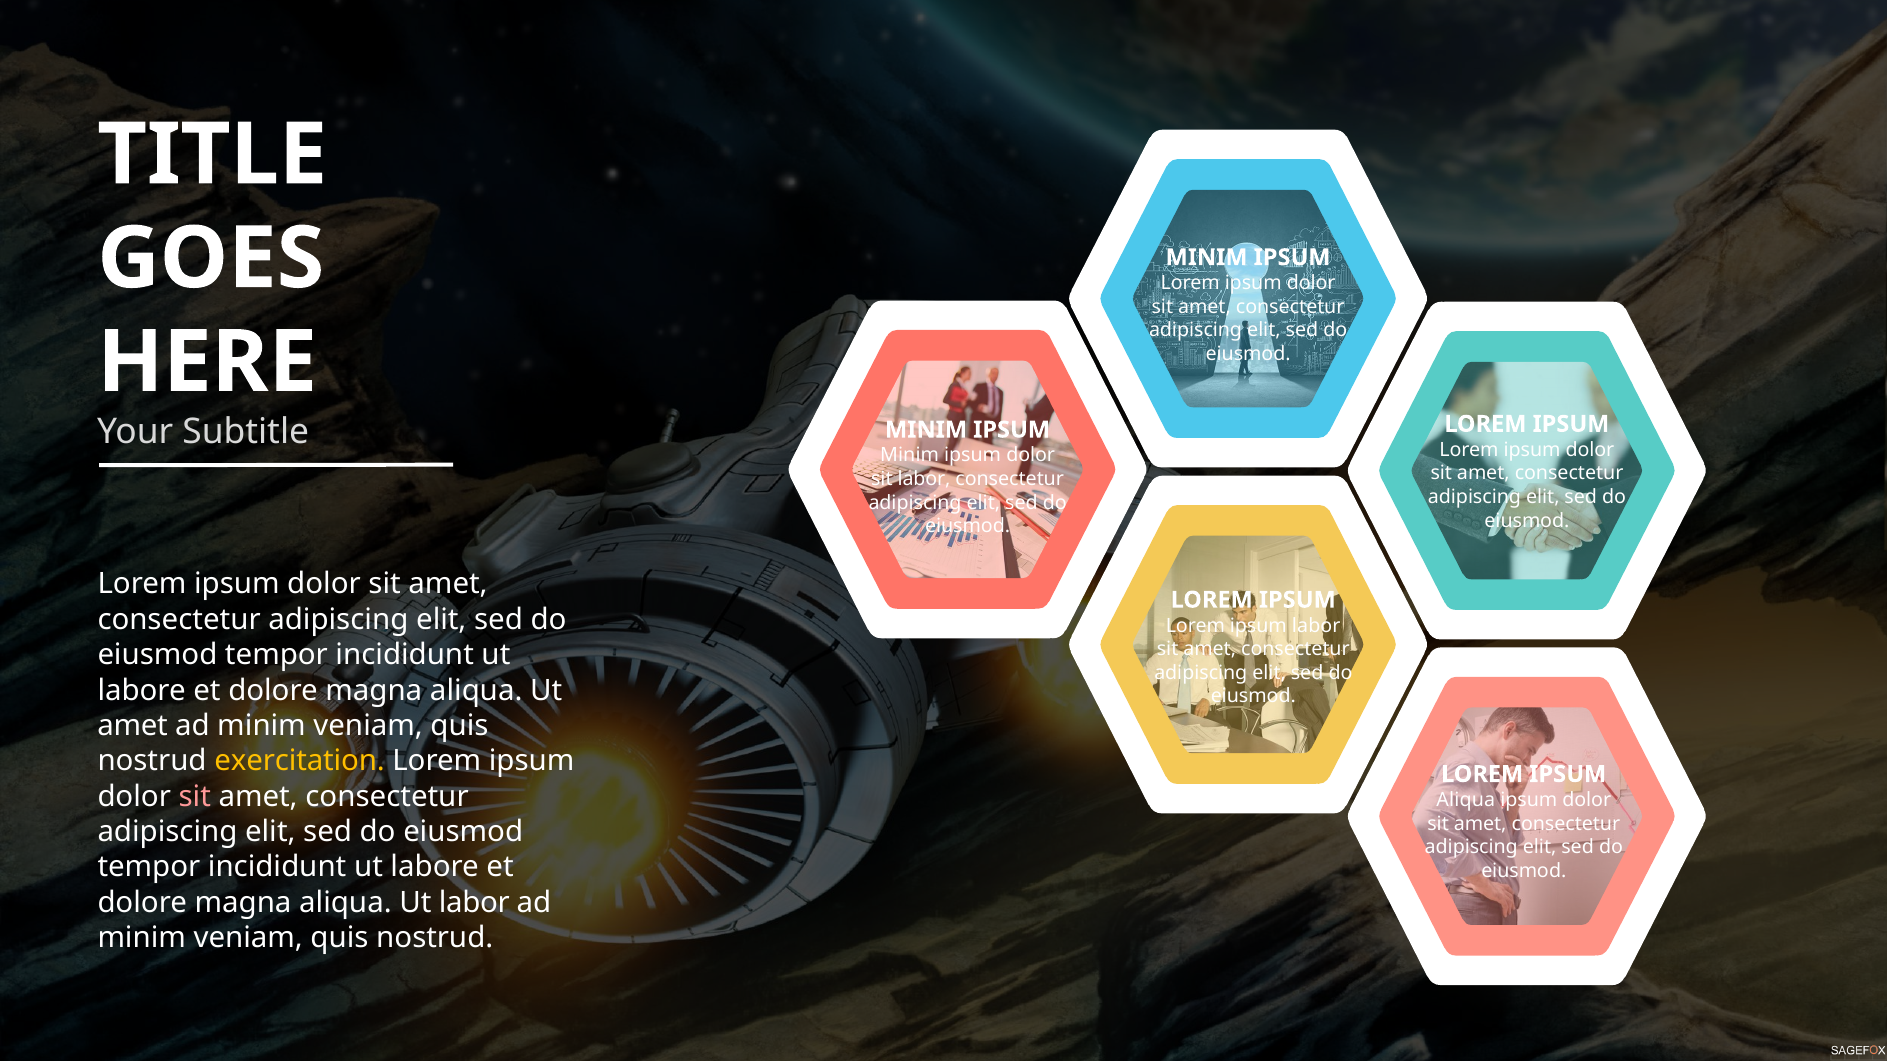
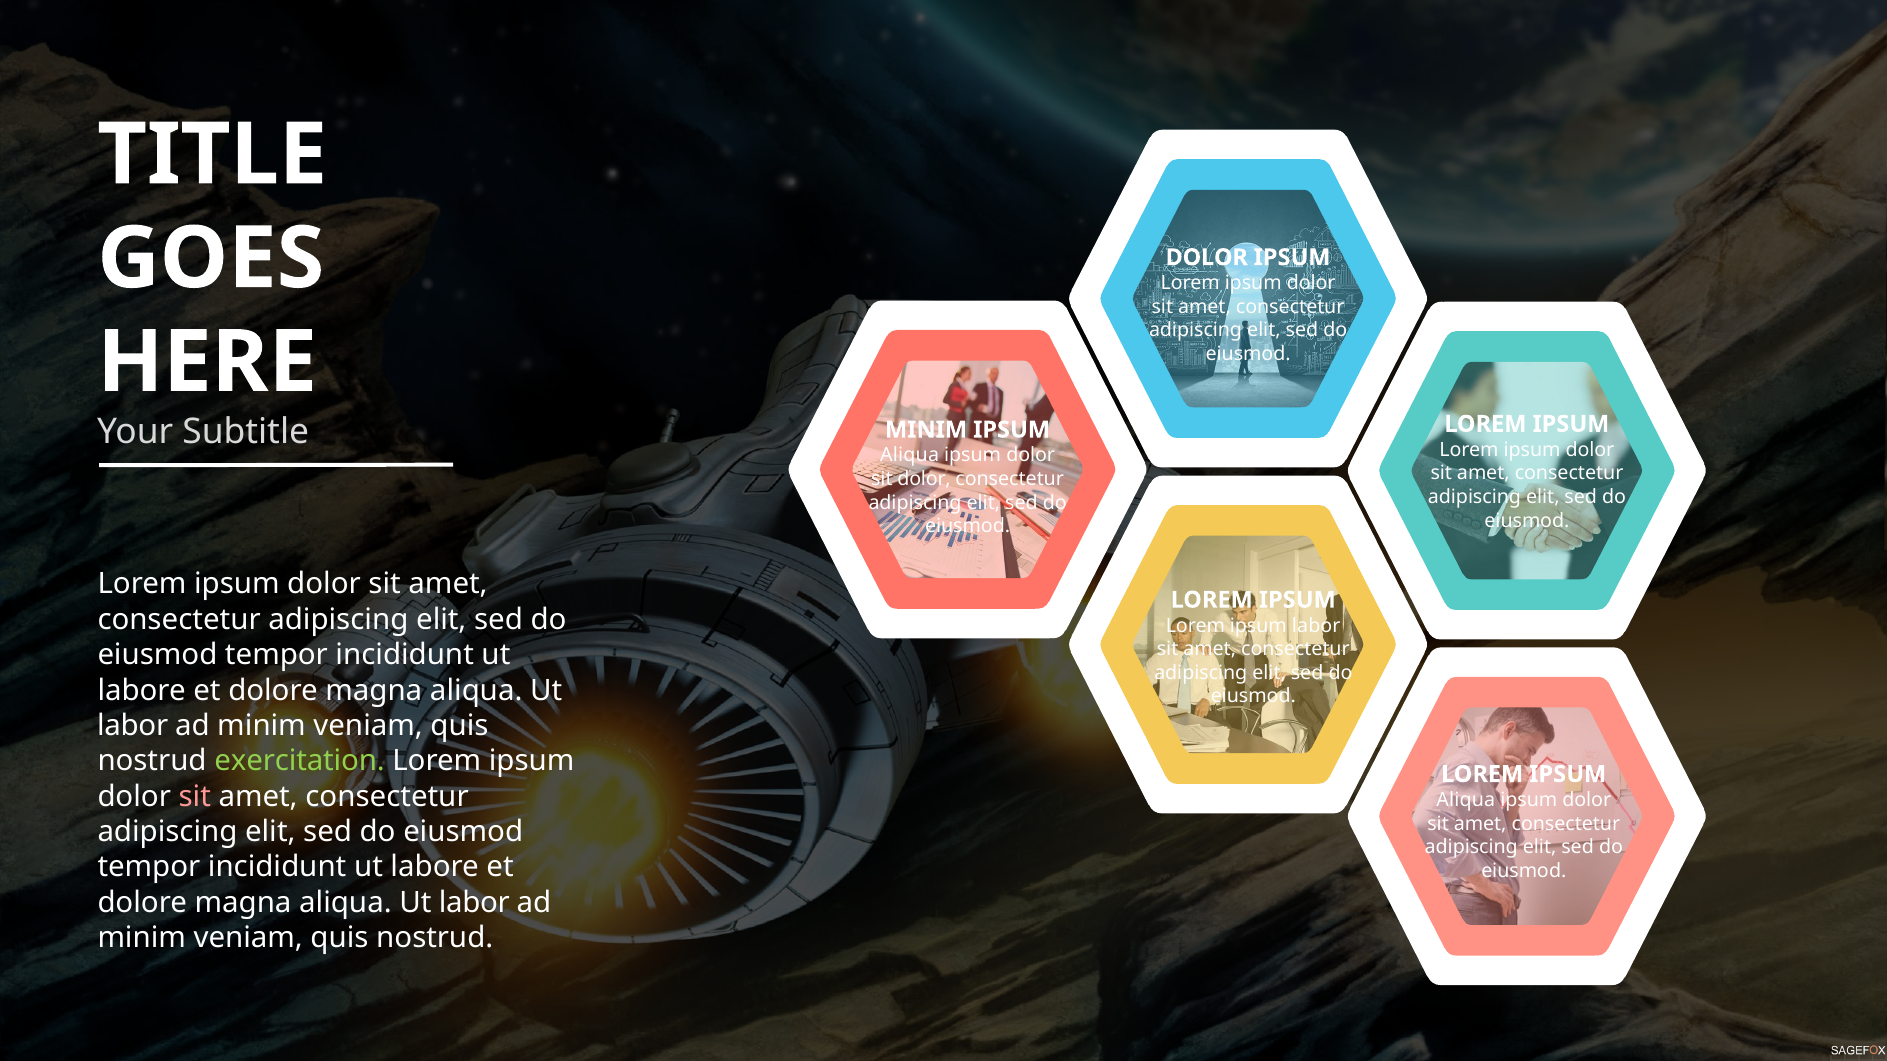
MINIM: MINIM -> DOLOR (1207, 258)
Minim: Minim -> Aliqua (910, 456)
sit labor: labor -> dolor (924, 479)
amet: amet -> labor (133, 726)
exercitation colour: yellow -> light green (300, 761)
